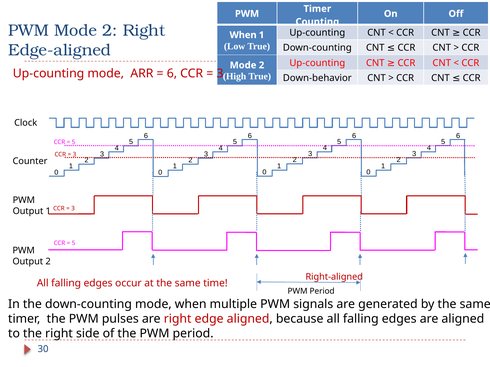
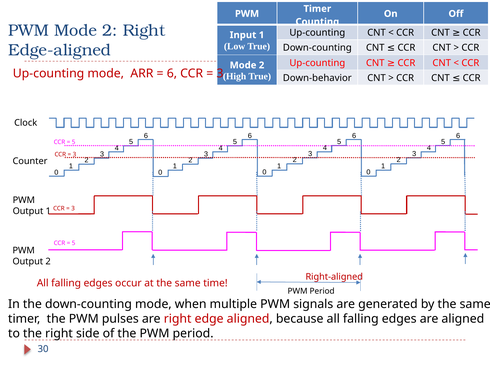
When: When -> Input (243, 35)
